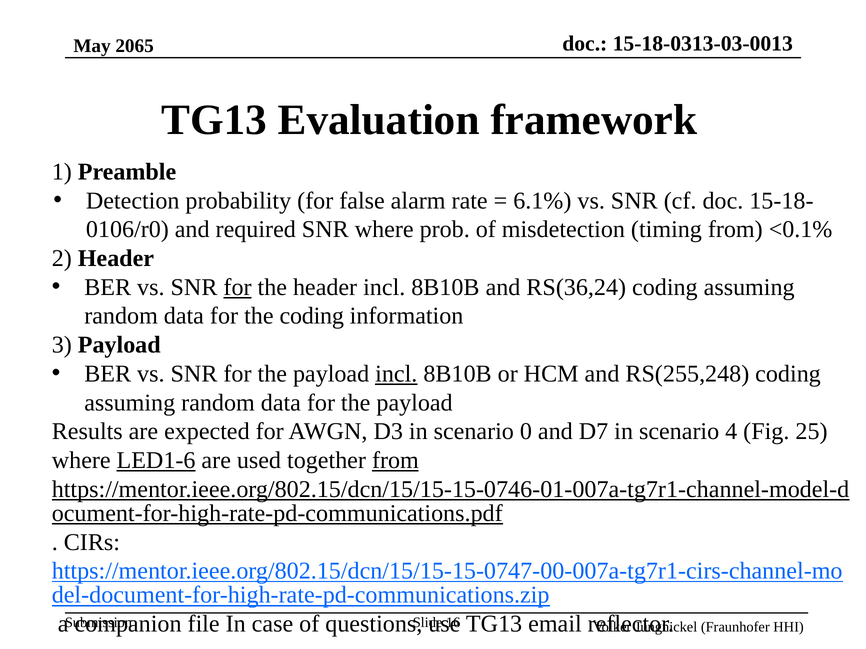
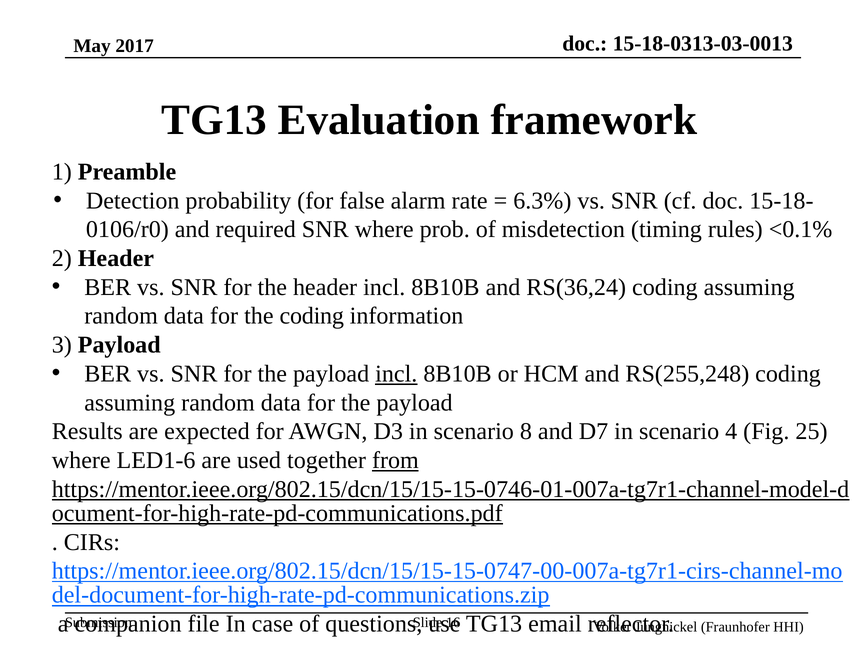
2065: 2065 -> 2017 (135, 46)
6.1%: 6.1% -> 6.3% (542, 201)
timing from: from -> rules (735, 230)
for underline: present -> none (238, 287)
0: 0 -> 8 (526, 432)
LED1-6 underline: present -> none (156, 461)
